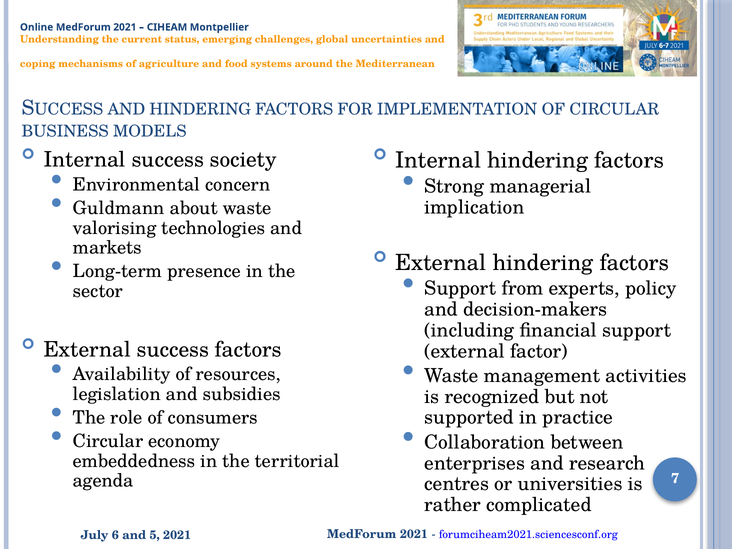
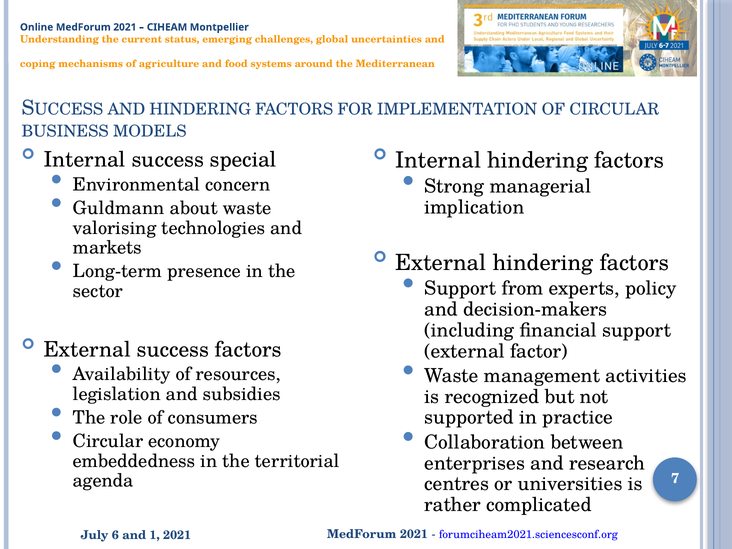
society: society -> special (243, 160)
5: 5 -> 1 (155, 535)
